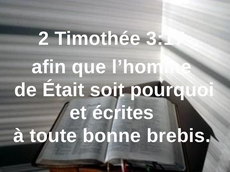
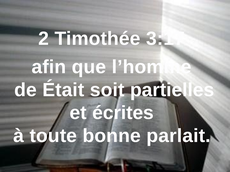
pourquoi: pourquoi -> partielles (172, 90)
brebis: brebis -> parlait (179, 136)
